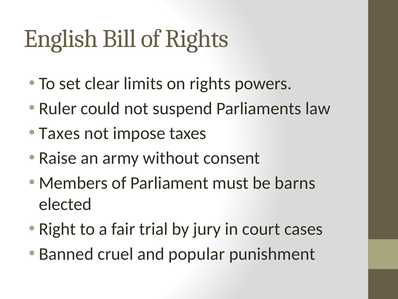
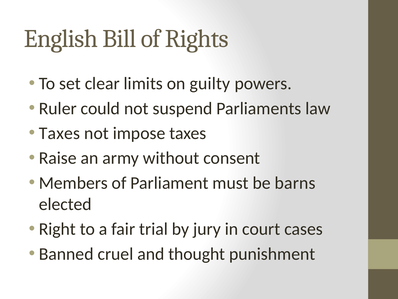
on rights: rights -> guilty (210, 84)
popular: popular -> thought (197, 253)
